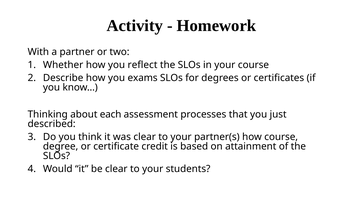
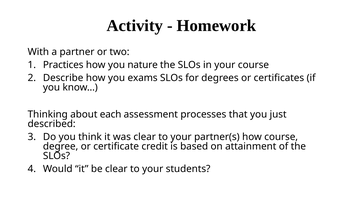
Whether: Whether -> Practices (63, 65)
reflect: reflect -> nature (143, 65)
